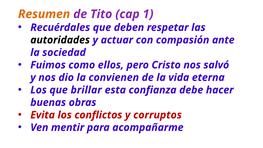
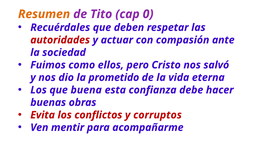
1: 1 -> 0 (148, 14)
autoridades colour: black -> red (60, 40)
convienen: convienen -> prometido (114, 77)
brillar: brillar -> buena (86, 90)
